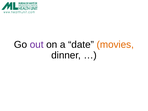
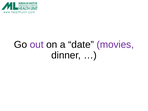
movies colour: orange -> purple (115, 45)
